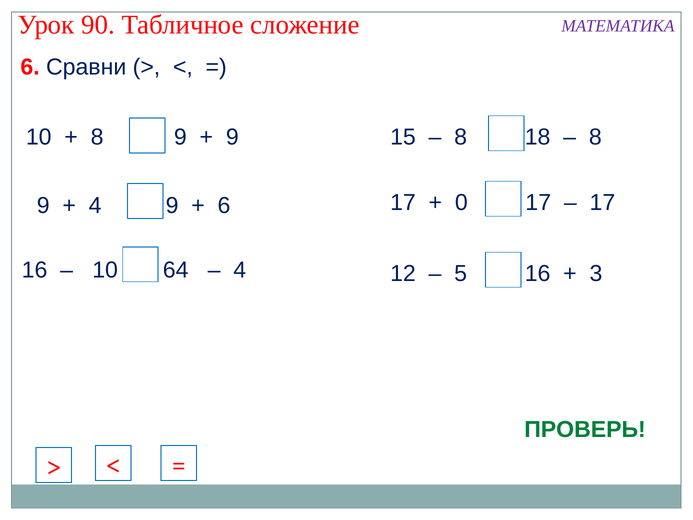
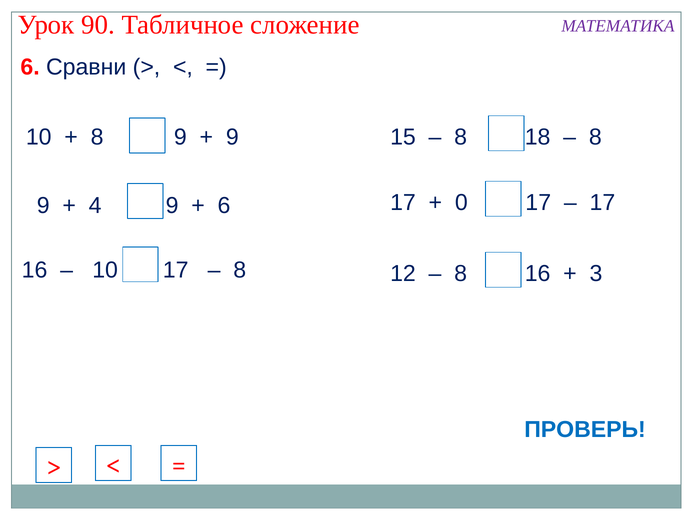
10 64: 64 -> 17 (176, 270)
4: 4 -> 8 (240, 270)
5: 5 -> 8 (461, 273)
ПРОВЕРЬ colour: green -> blue (585, 429)
